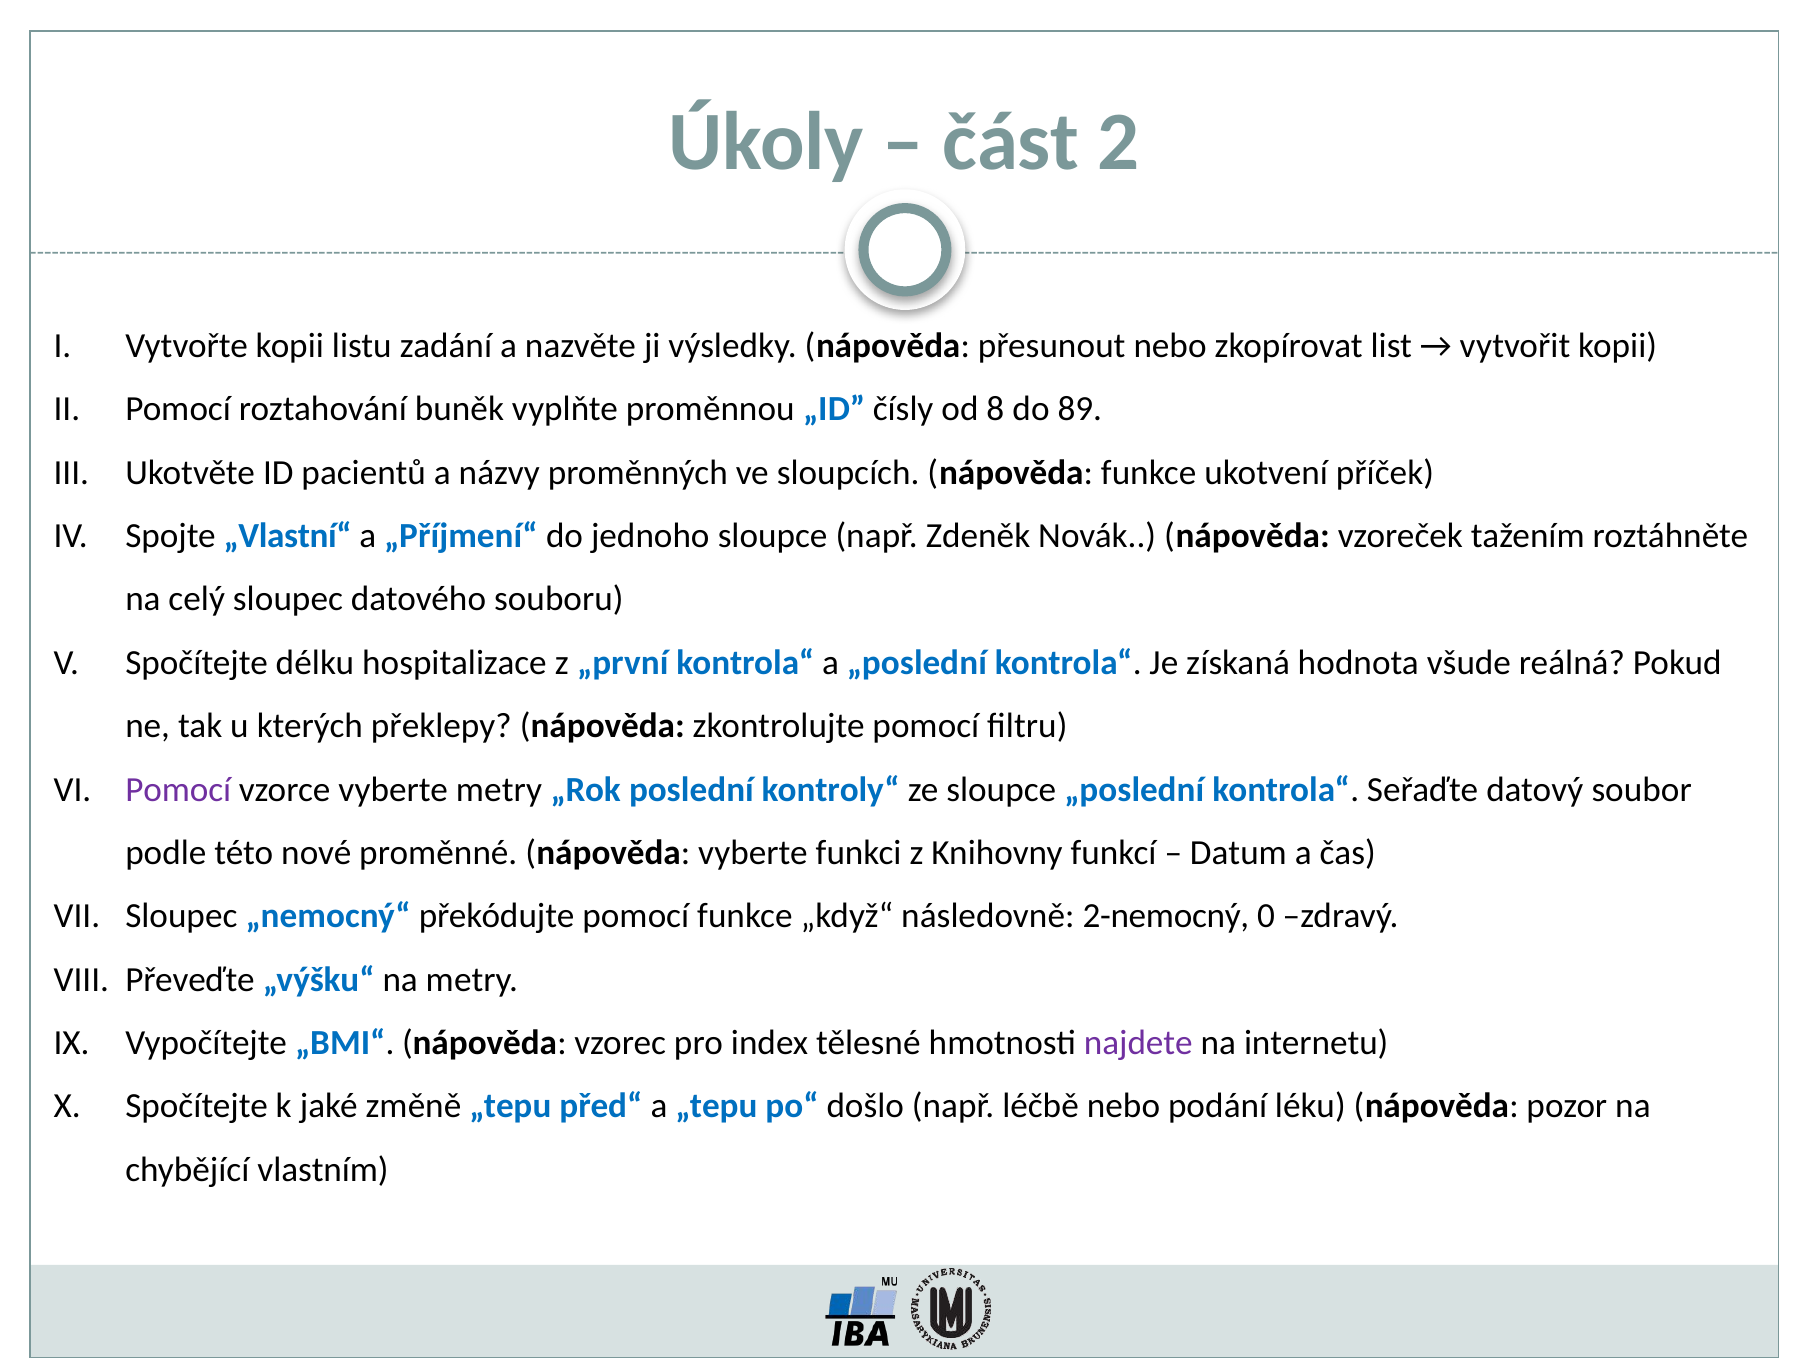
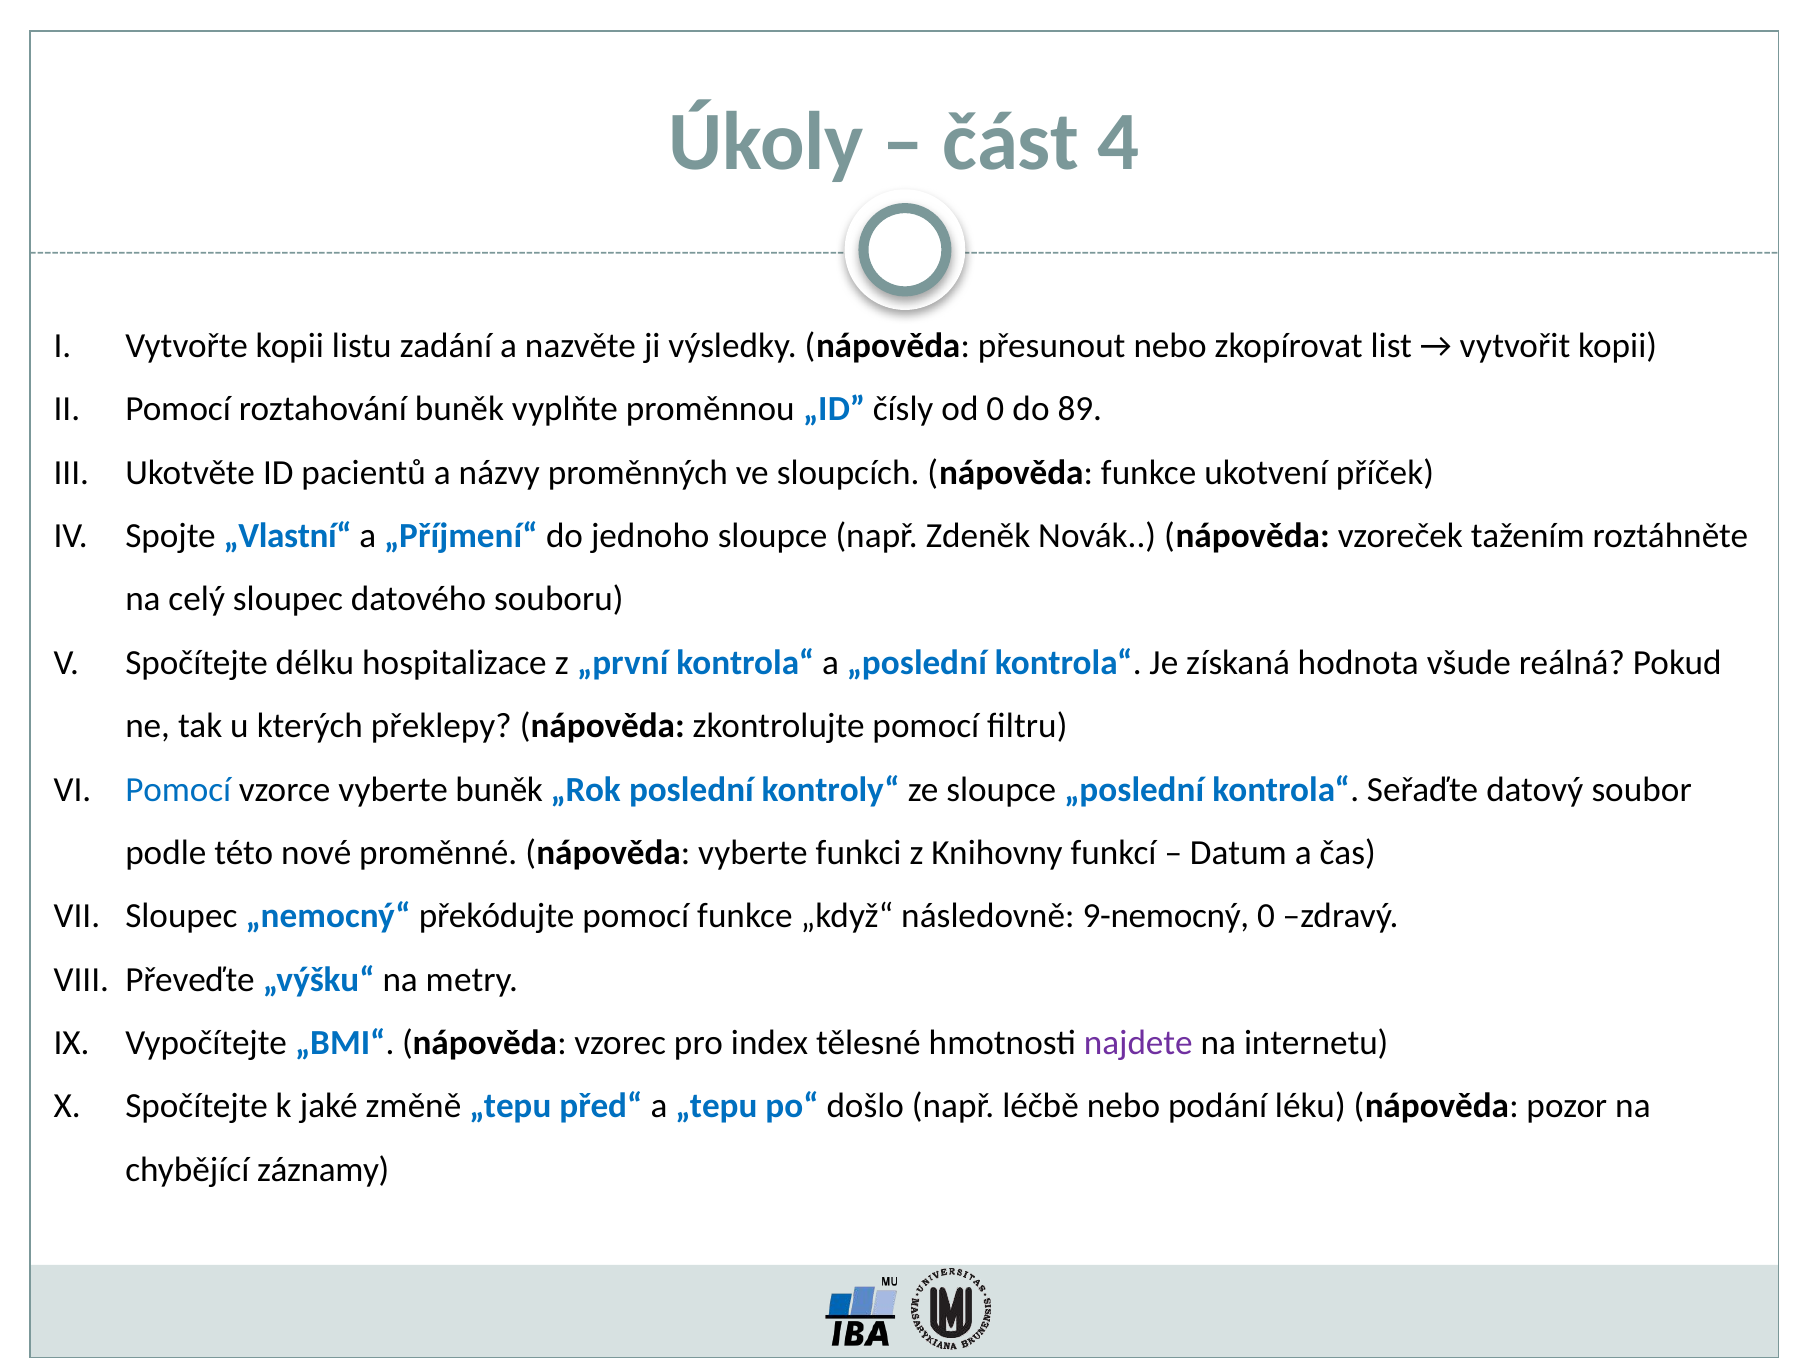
2: 2 -> 4 (1119, 142)
od 8: 8 -> 0 (995, 409)
Pomocí colour: purple -> blue (178, 789)
vyberte metry: metry -> buněk (499, 789)
2-nemocný: 2-nemocný -> 9-nemocný (1166, 916)
vlastním: vlastním -> záznamy (323, 1169)
